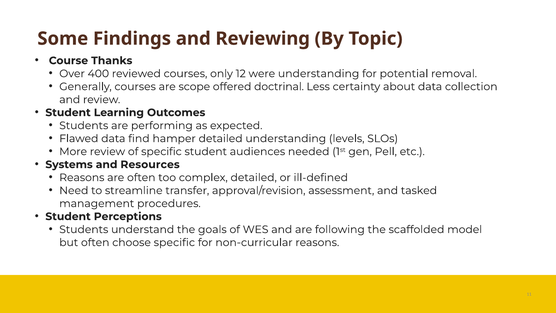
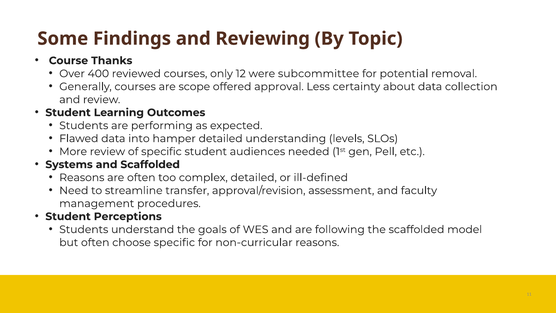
were understanding: understanding -> subcommittee (319, 74)
doctrinal: doctrinal -> approval (279, 87)
find: find -> into (139, 138)
and Resources: Resources -> Scaffolded (150, 164)
tasked: tasked -> faculty (419, 190)
